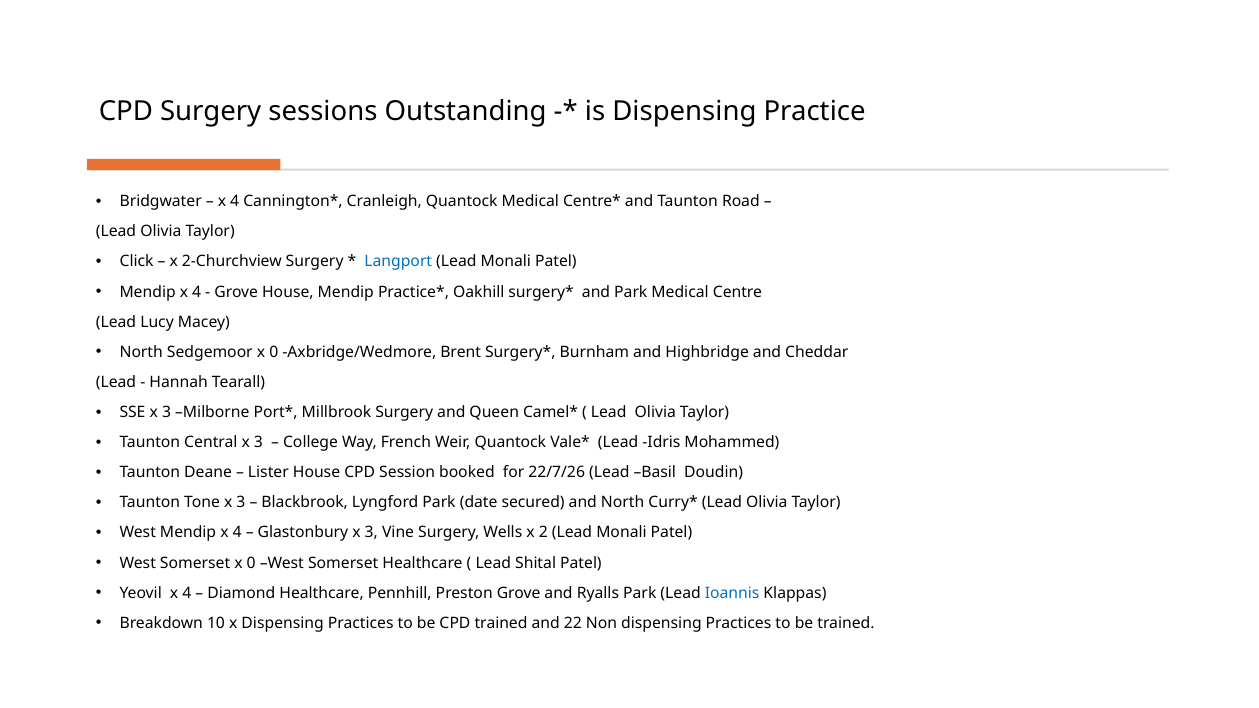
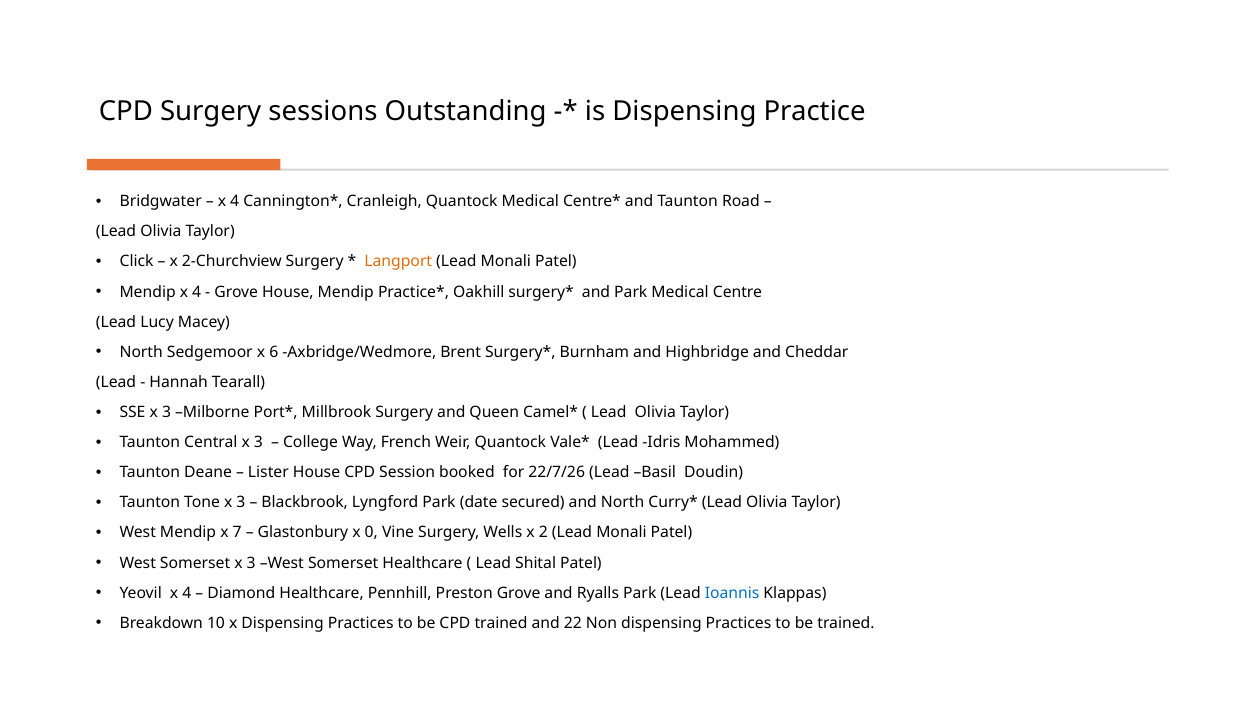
Langport colour: blue -> orange (398, 262)
Sedgemoor x 0: 0 -> 6 (274, 352)
West Mendip x 4: 4 -> 7 (237, 533)
Glastonbury x 3: 3 -> 0 (371, 533)
Somerset x 0: 0 -> 3 (251, 563)
